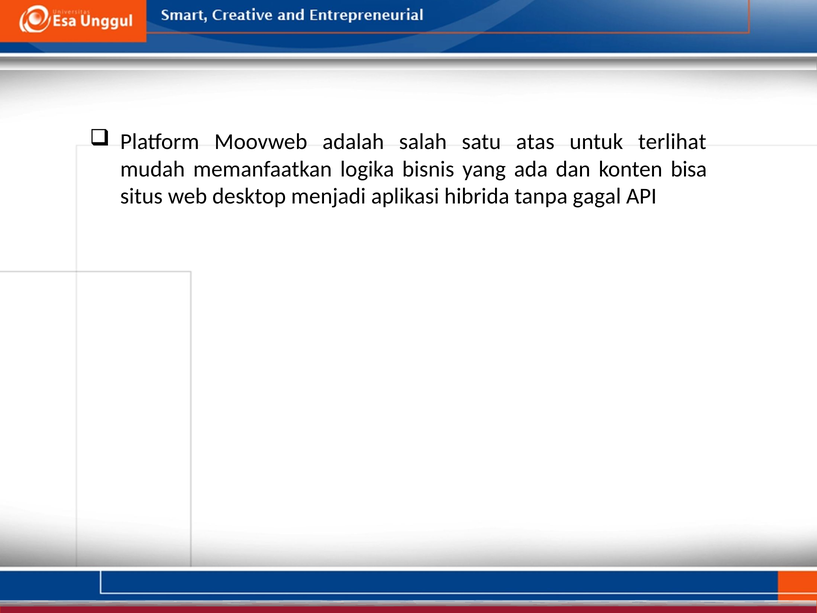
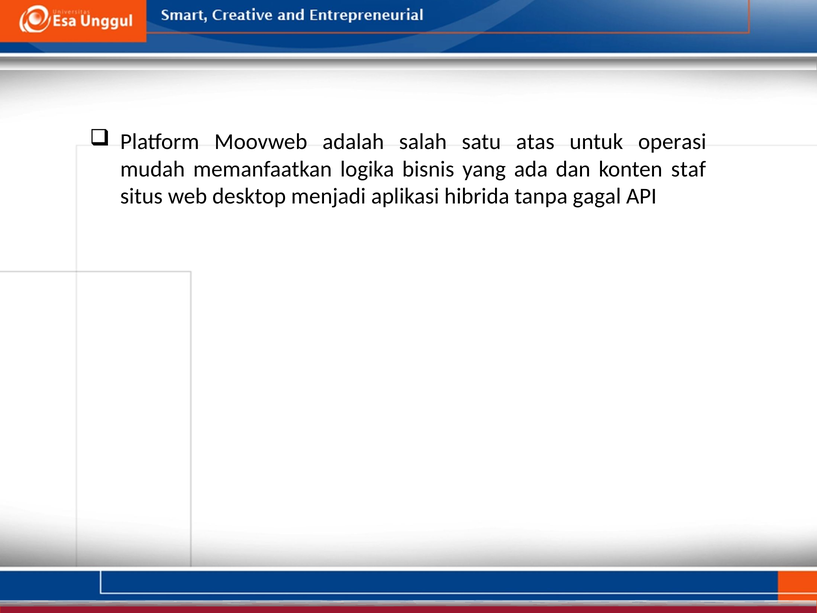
terlihat: terlihat -> operasi (672, 142)
bisa: bisa -> staf (689, 169)
